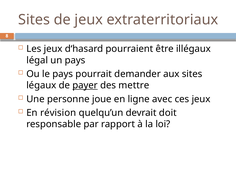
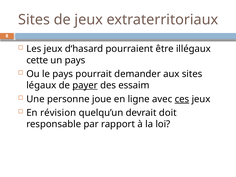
légal: légal -> cette (37, 60)
mettre: mettre -> essaim (134, 85)
ces underline: none -> present (182, 99)
